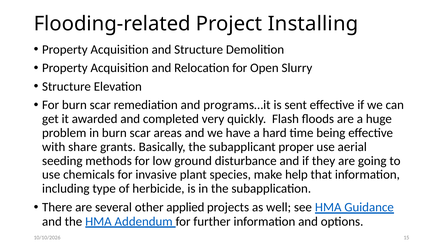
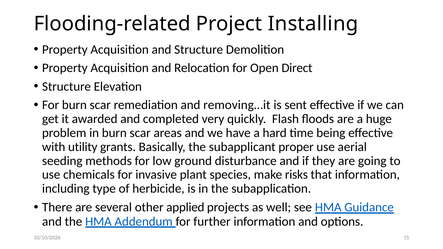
Slurry: Slurry -> Direct (297, 68)
programs…it: programs…it -> removing…it (237, 105)
share: share -> utility (83, 147)
help: help -> risks (296, 175)
